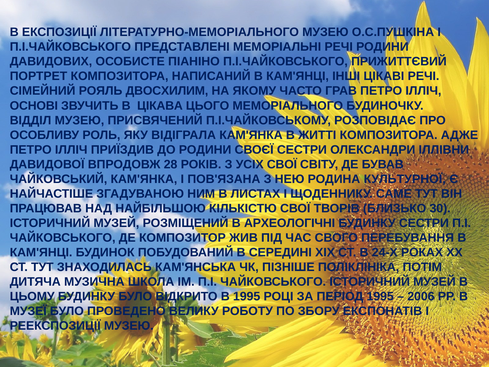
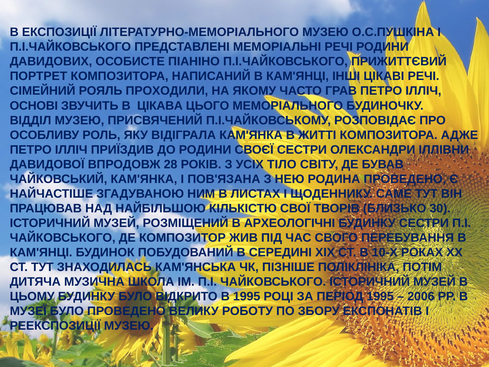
ДВОСХИЛИМ: ДВОСХИЛИМ -> ПРОХОДИЛИ (167, 91)
УСІХ СВОЇ: СВОЇ -> ТІЛО (282, 164)
РОДИНА КУЛЬТУРНОЇ: КУЛЬТУРНОЇ -> ПРОВЕДЕНО (405, 179)
24-Х: 24-Х -> 10-Х (385, 252)
